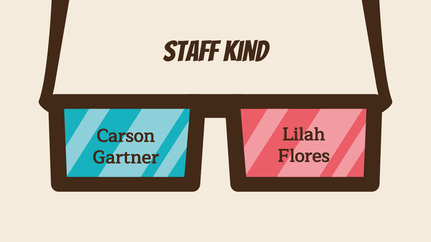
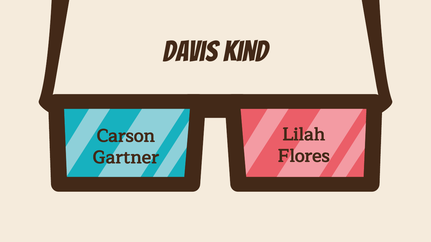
Staff: Staff -> Davis (190, 52)
